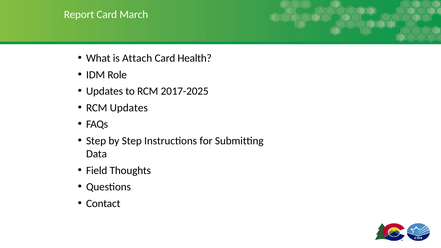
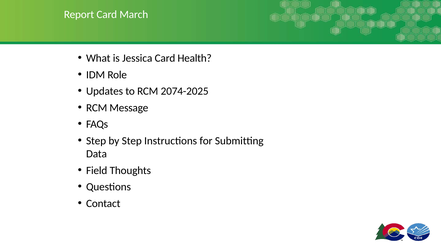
Attach: Attach -> Jessica (137, 58)
2017-2025: 2017-2025 -> 2074-2025 (185, 91)
RCM Updates: Updates -> Message (129, 108)
